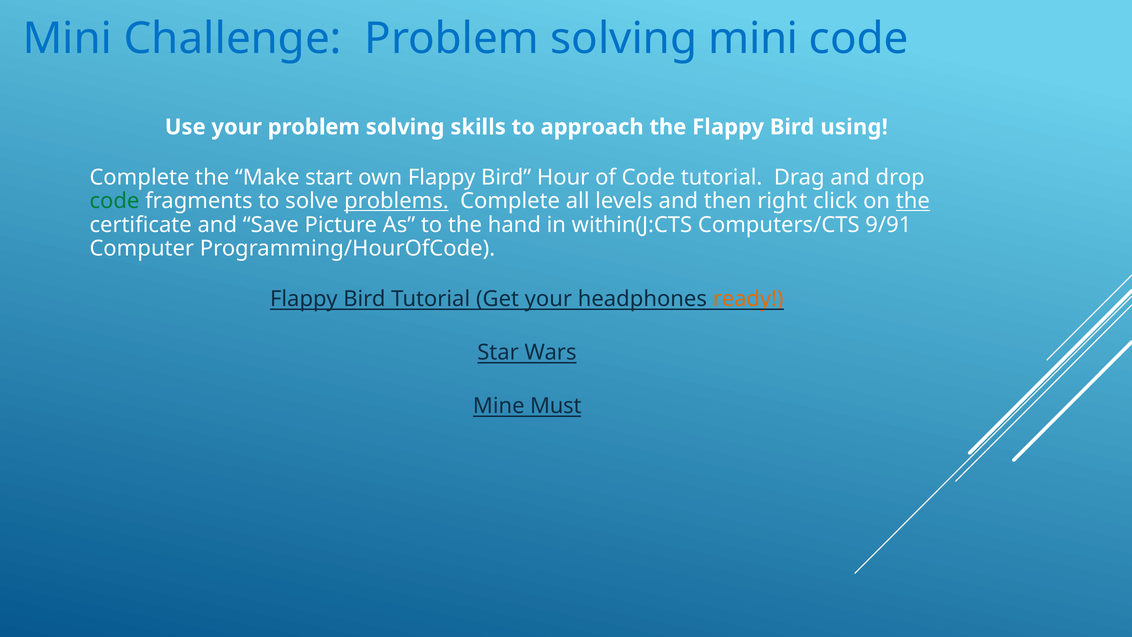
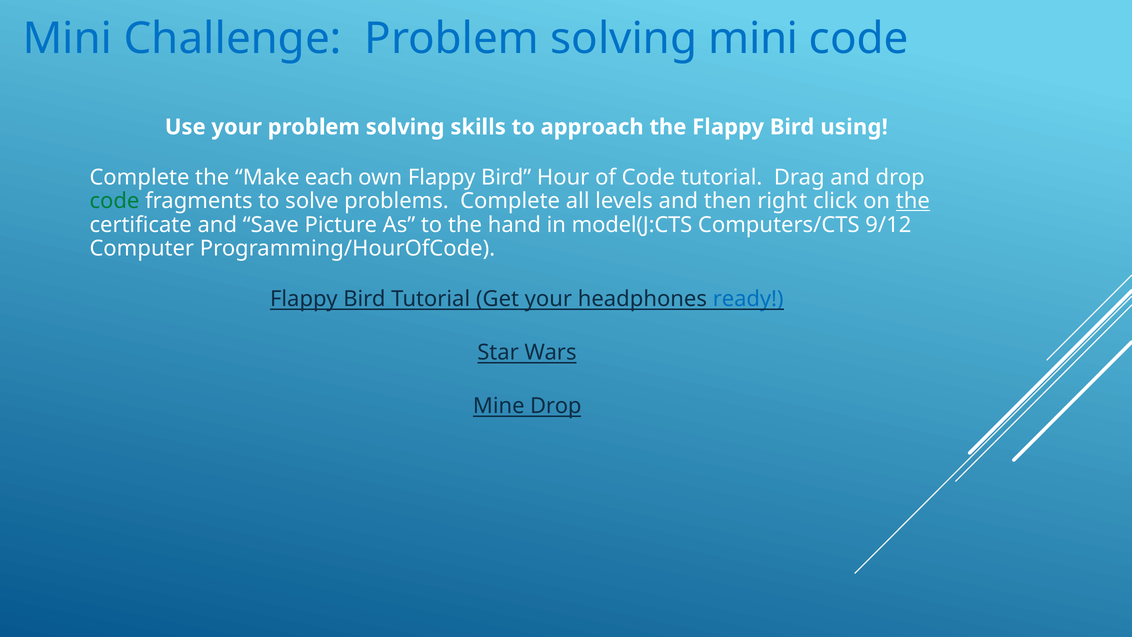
start: start -> each (329, 177)
problems underline: present -> none (396, 201)
within(J:CTS: within(J:CTS -> model(J:CTS (632, 225)
9/91: 9/91 -> 9/12 (888, 225)
ready colour: orange -> blue (748, 299)
Mine Must: Must -> Drop (556, 406)
